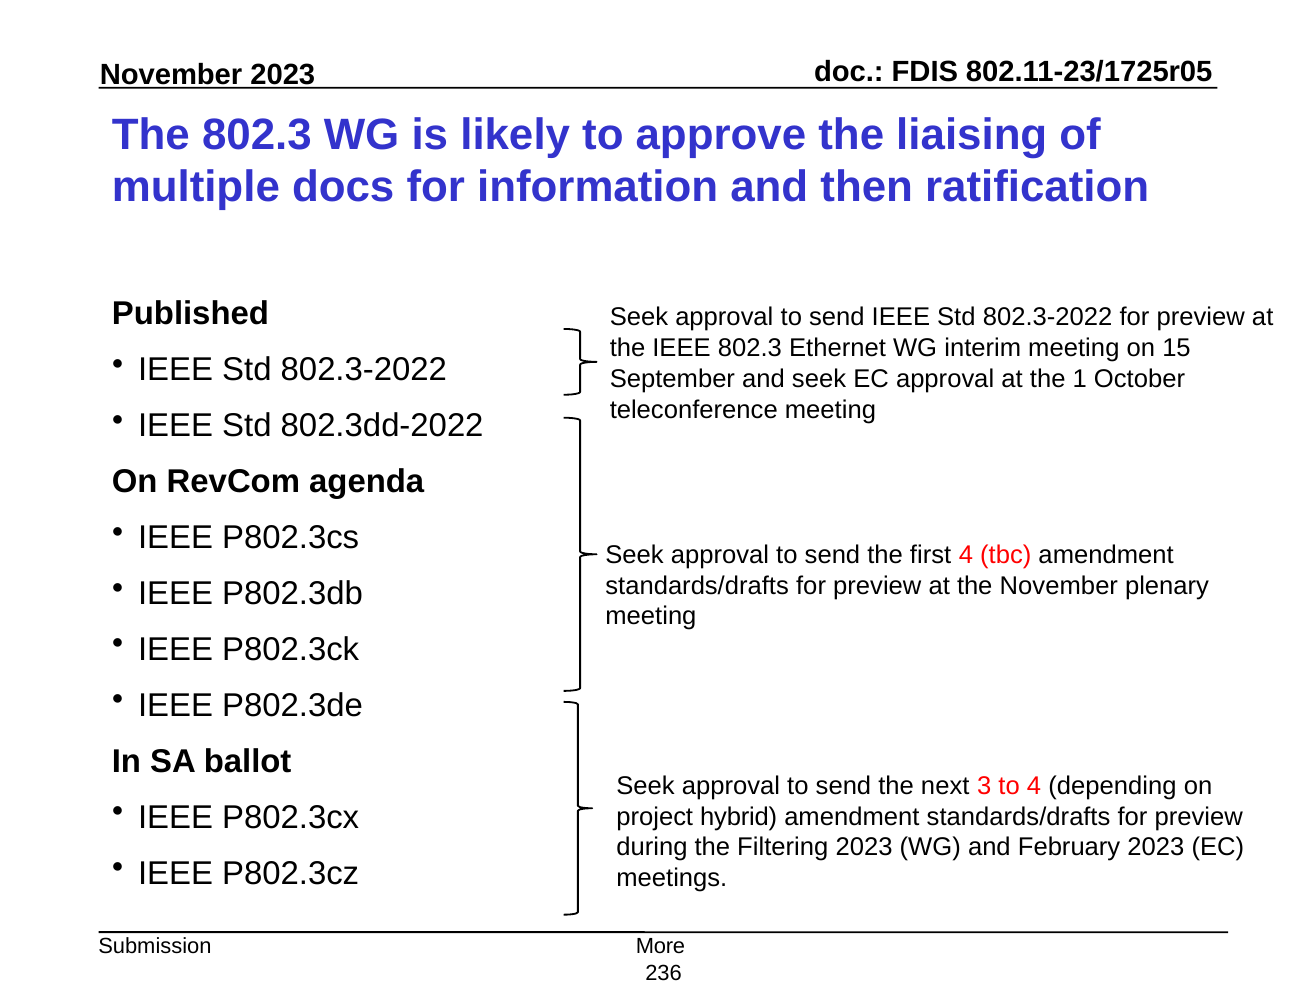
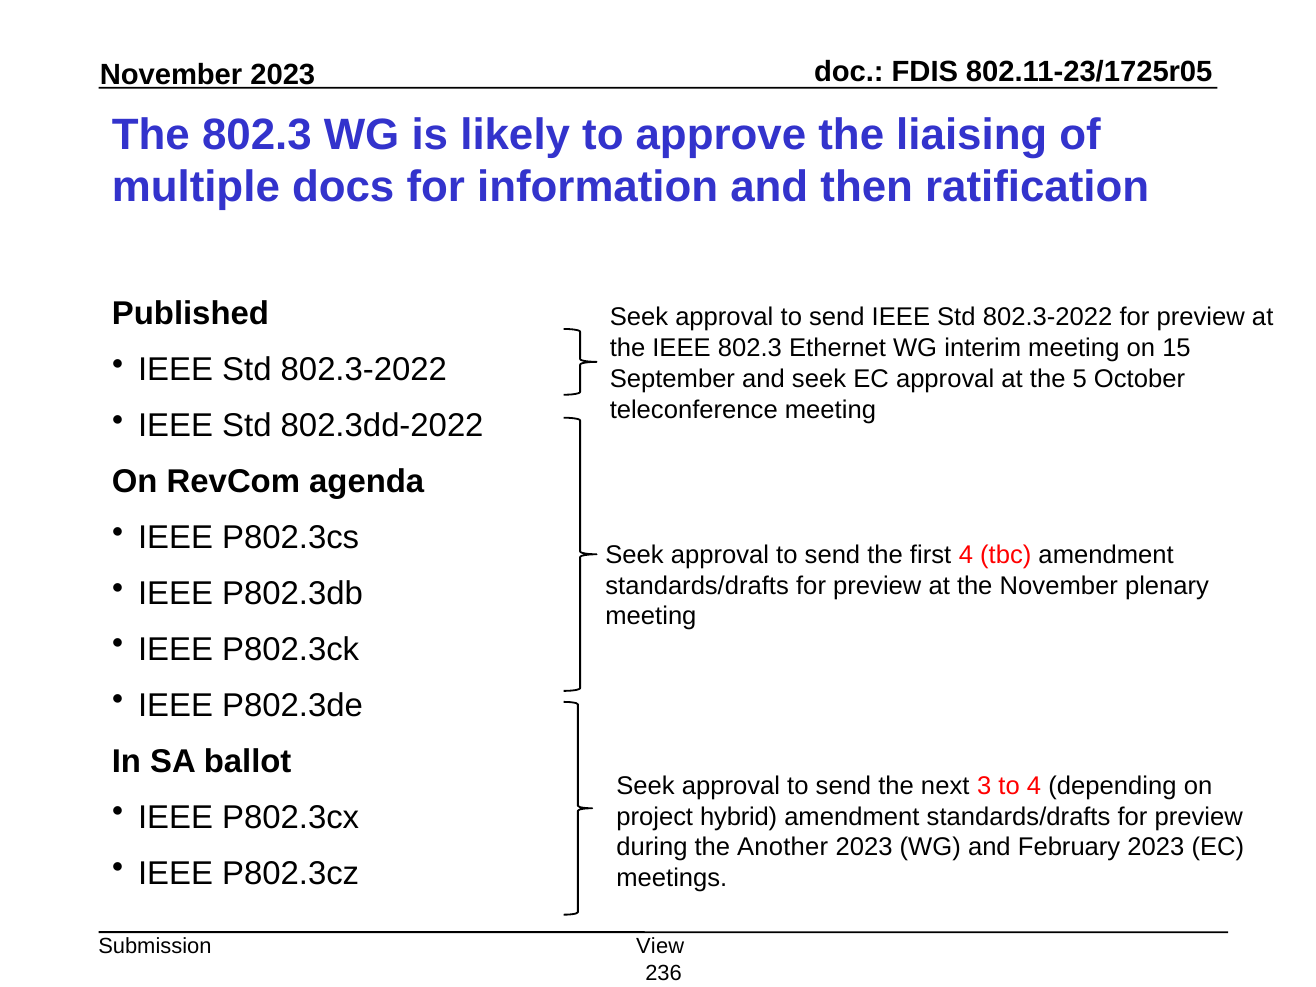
1: 1 -> 5 (1080, 379)
Filtering: Filtering -> Another (783, 847)
More: More -> View (660, 947)
